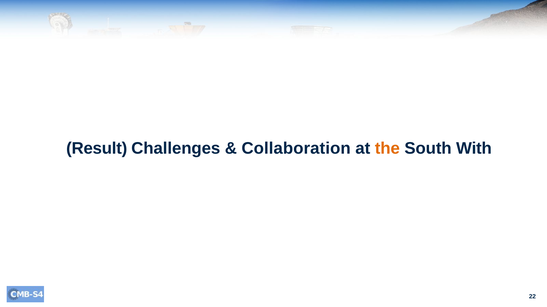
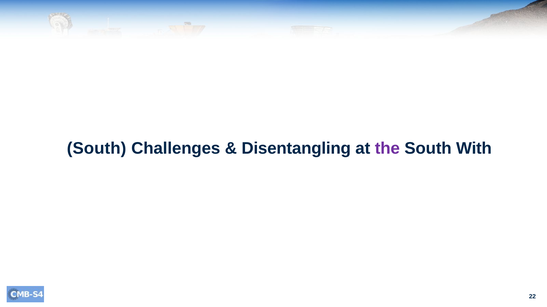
Result: Result -> South (97, 149)
Collaboration: Collaboration -> Disentangling (296, 149)
the colour: orange -> purple (387, 149)
